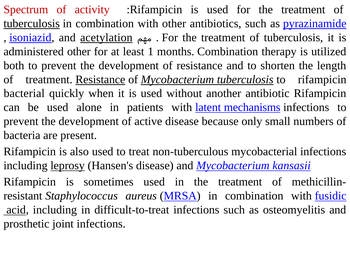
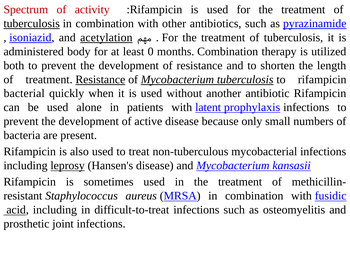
administered other: other -> body (79, 52)
1: 1 -> 0 (151, 52)
mechanisms: mechanisms -> prophylaxis (252, 108)
